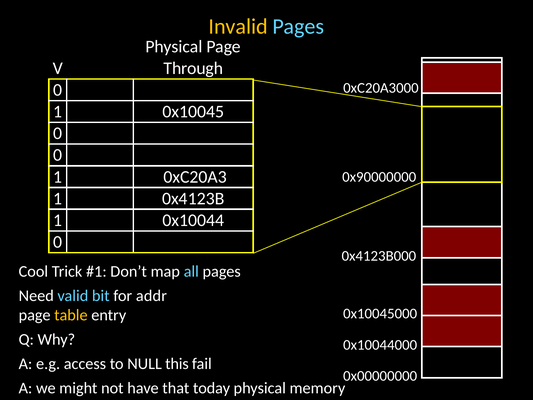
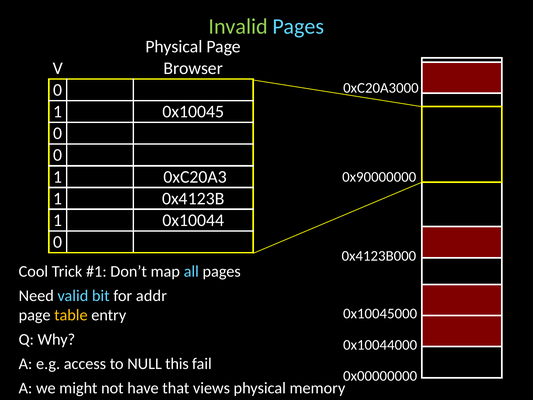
Invalid colour: yellow -> light green (238, 26)
Through: Through -> Browser (193, 68)
today: today -> views (211, 388)
